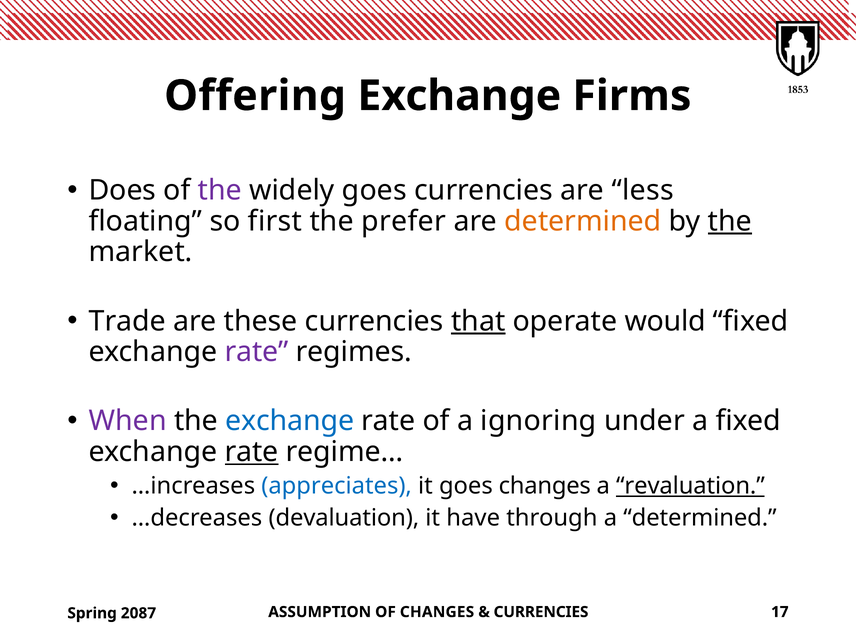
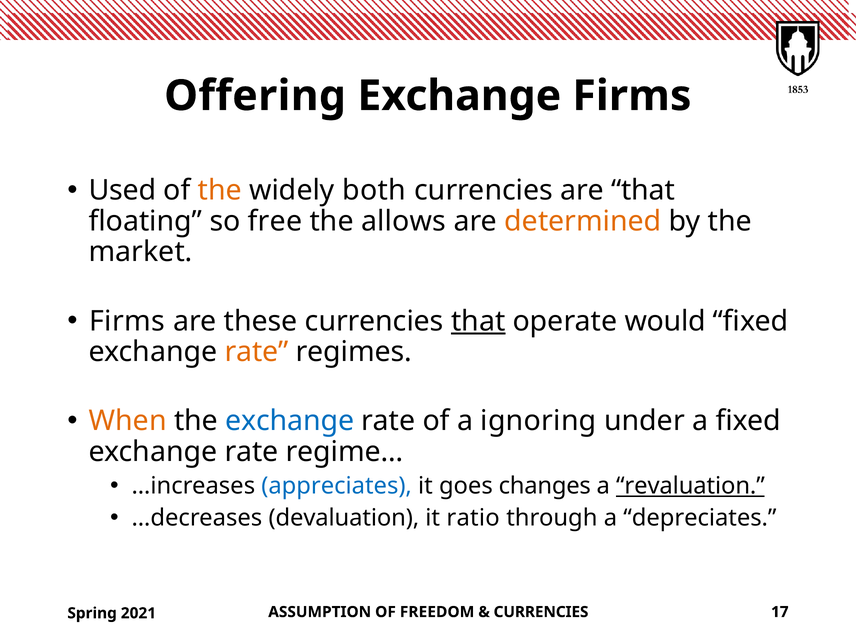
Does: Does -> Used (122, 190)
the colour: purple -> orange (220, 190)
widely goes: goes -> both (374, 190)
are less: less -> that (643, 190)
first: first -> free (275, 221)
prefer: prefer -> allows (404, 221)
the underline: present -> none (730, 221)
Trade: Trade -> Firms (127, 321)
rate colour: purple -> orange (257, 352)
When colour: purple -> orange (128, 421)
rate underline: present -> none (252, 452)
have: have -> ratio (473, 518)
a determined: determined -> depreciates (700, 518)
OF CHANGES: CHANGES -> FREEDOM (437, 612)
2087: 2087 -> 2021 (138, 613)
